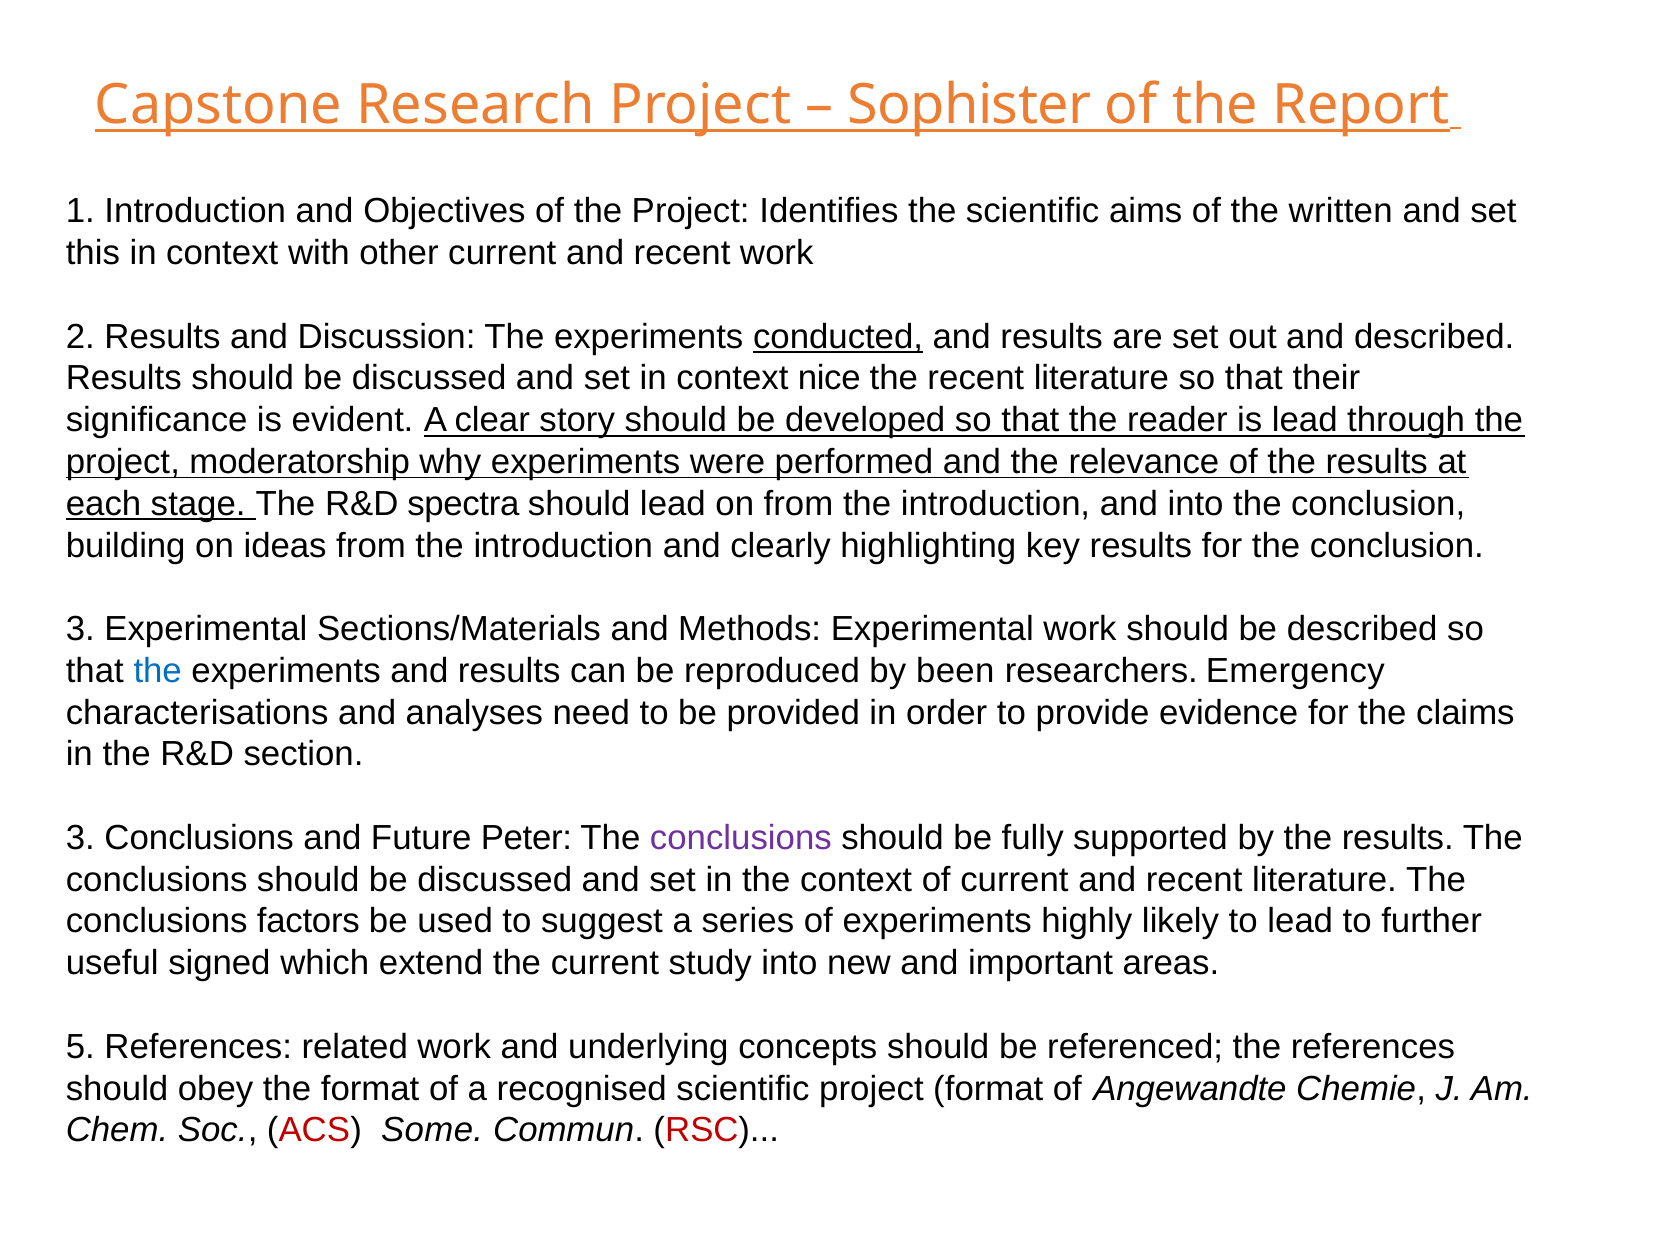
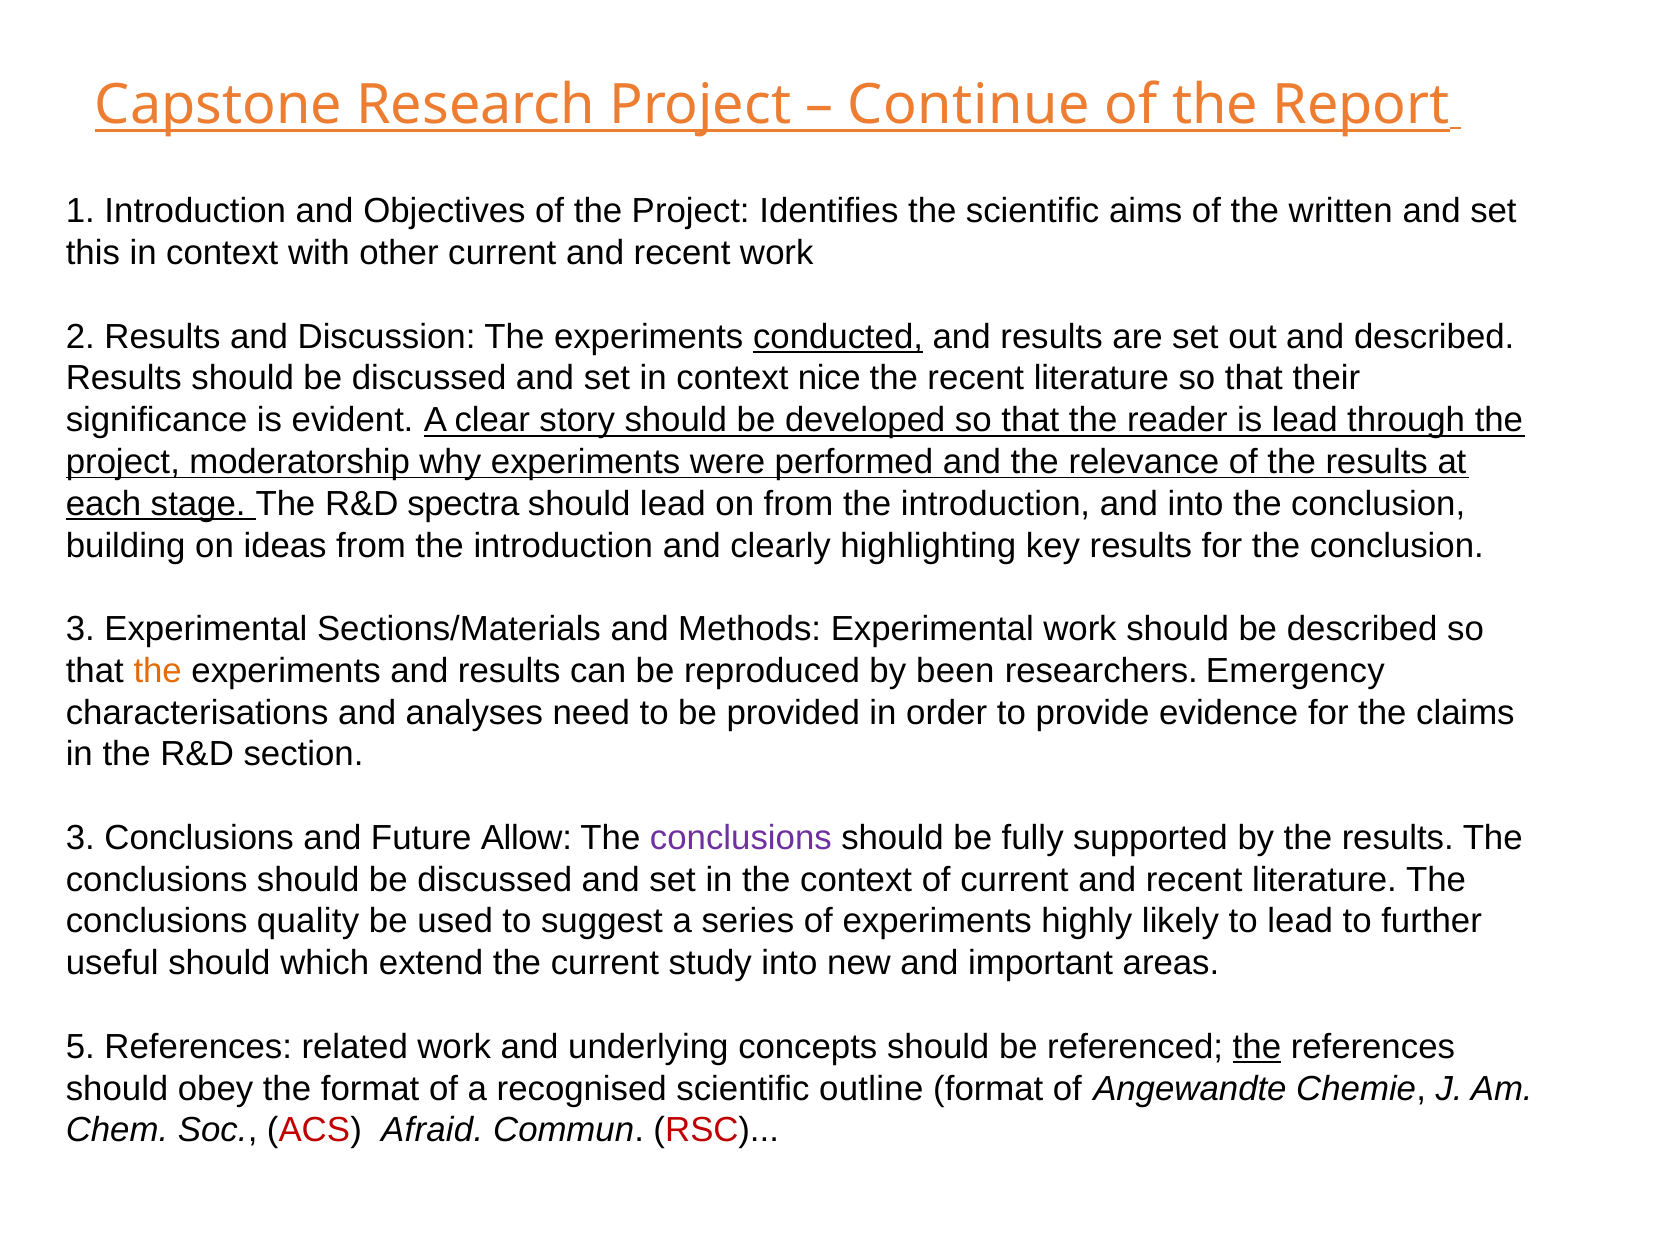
Sophister: Sophister -> Continue (969, 105)
the colour: blue -> orange (158, 671)
Peter: Peter -> Allow (526, 838)
factors: factors -> quality (308, 922)
useful signed: signed -> should (219, 963)
the underline: none -> present (1257, 1047)
scientific project: project -> outline (871, 1089)
Some: Some -> Afraid (432, 1131)
